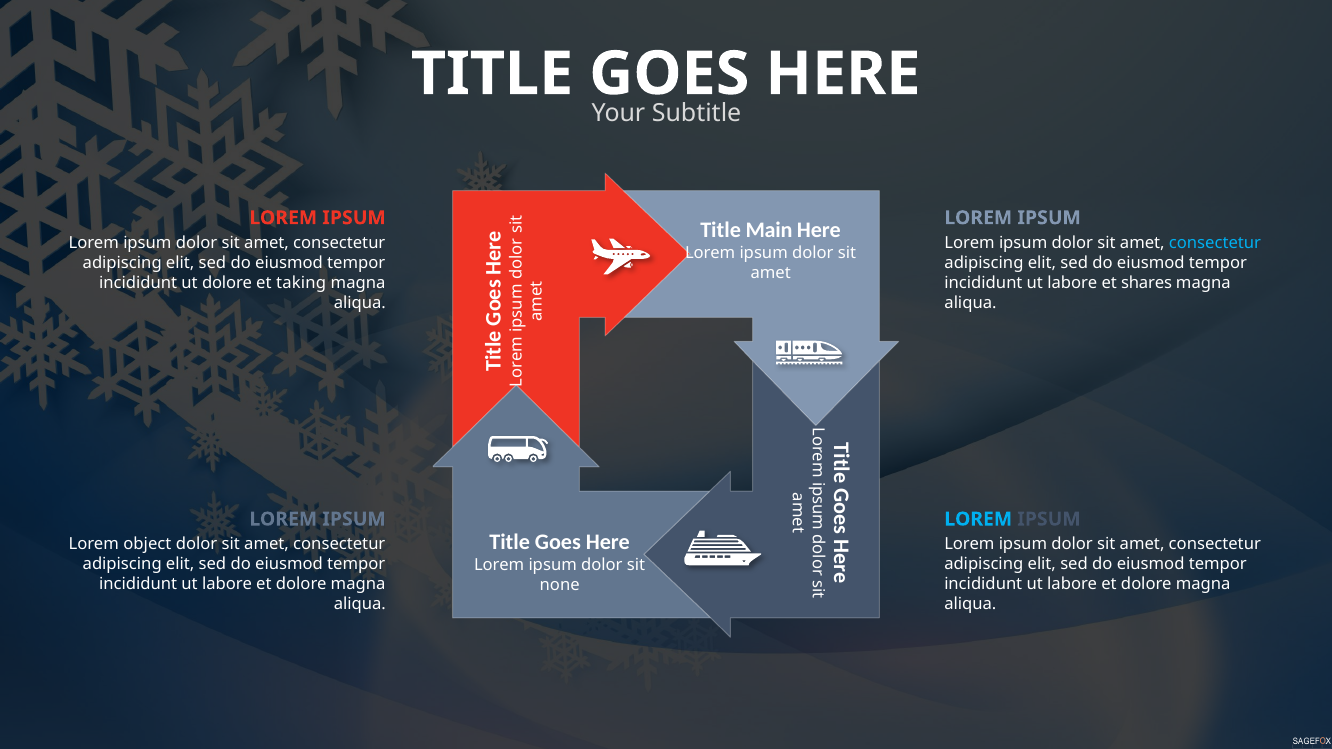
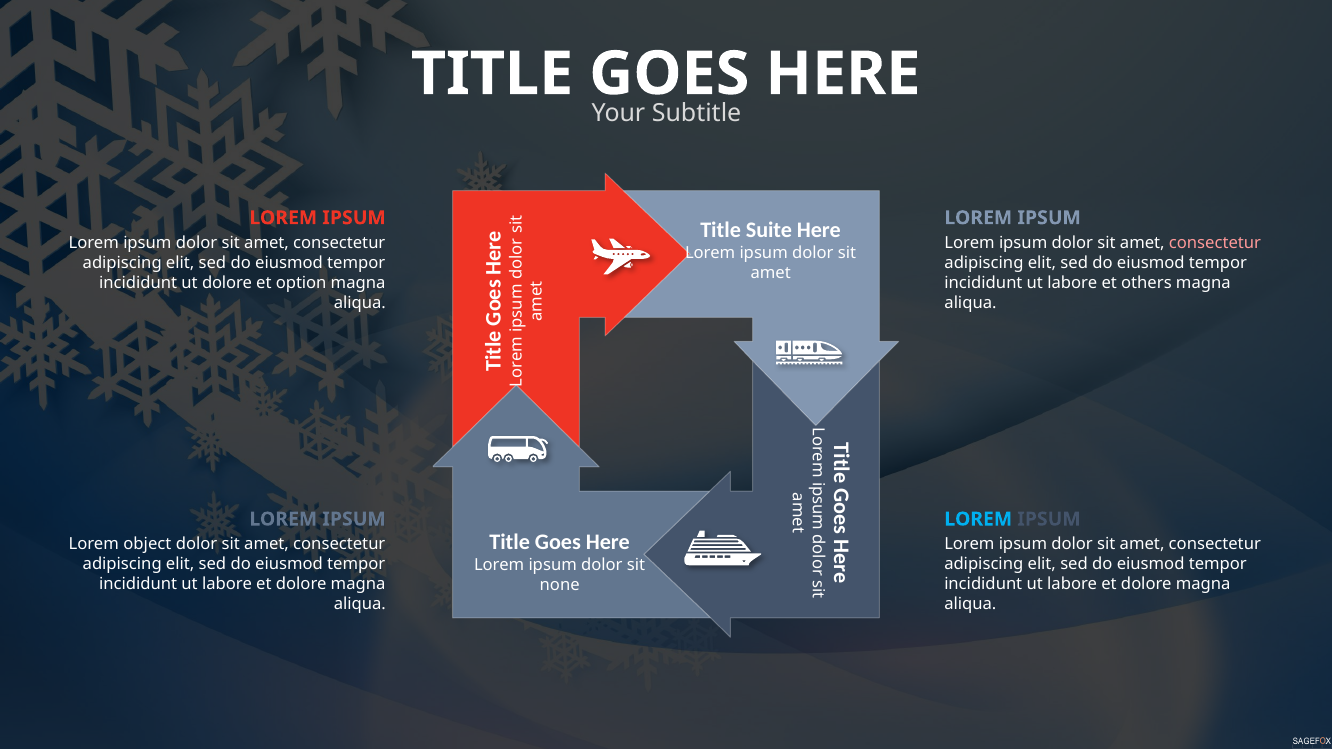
Main: Main -> Suite (769, 230)
consectetur colour: light blue -> pink (1215, 243)
taking: taking -> option (301, 283)
shares: shares -> others (1146, 283)
